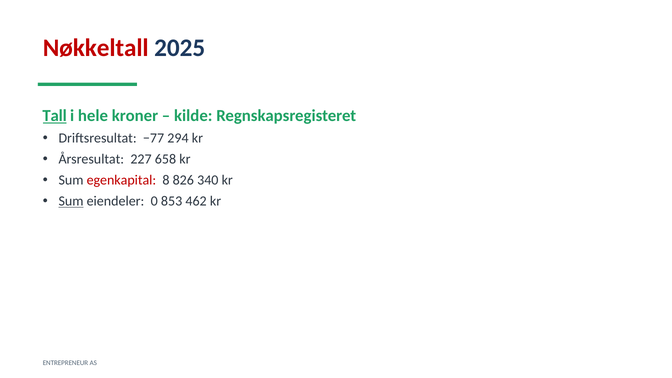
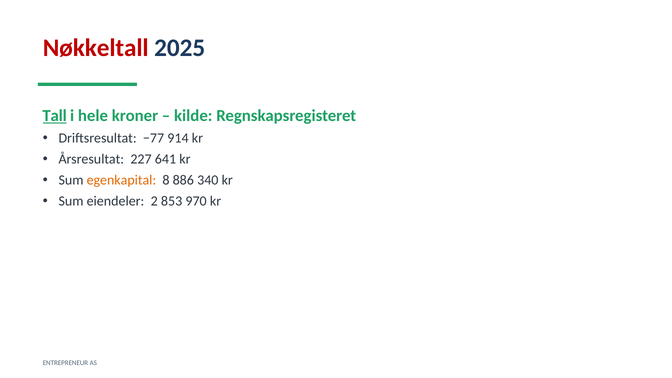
294: 294 -> 914 (178, 138)
658: 658 -> 641 (165, 159)
egenkapital colour: red -> orange (121, 180)
826: 826 -> 886 (183, 180)
Sum underline: present -> none (71, 201)
0: 0 -> 2 (154, 201)
462: 462 -> 970 (196, 201)
